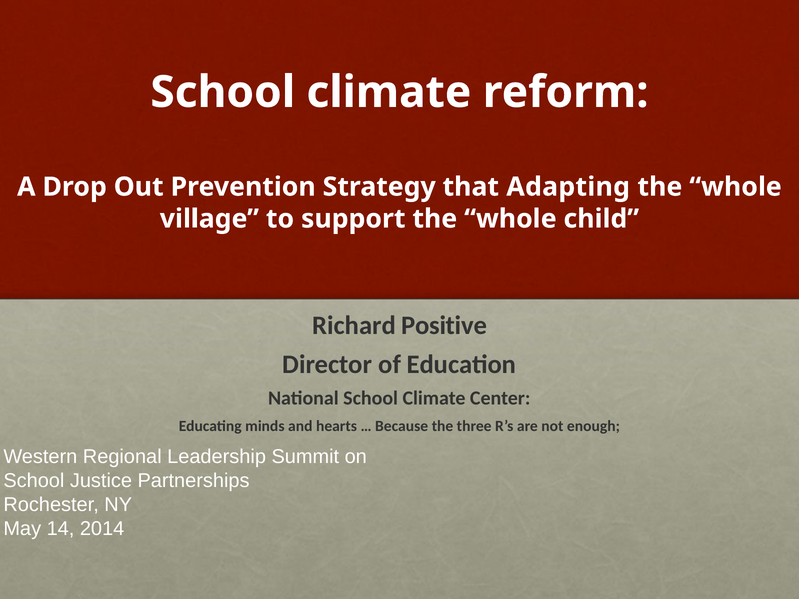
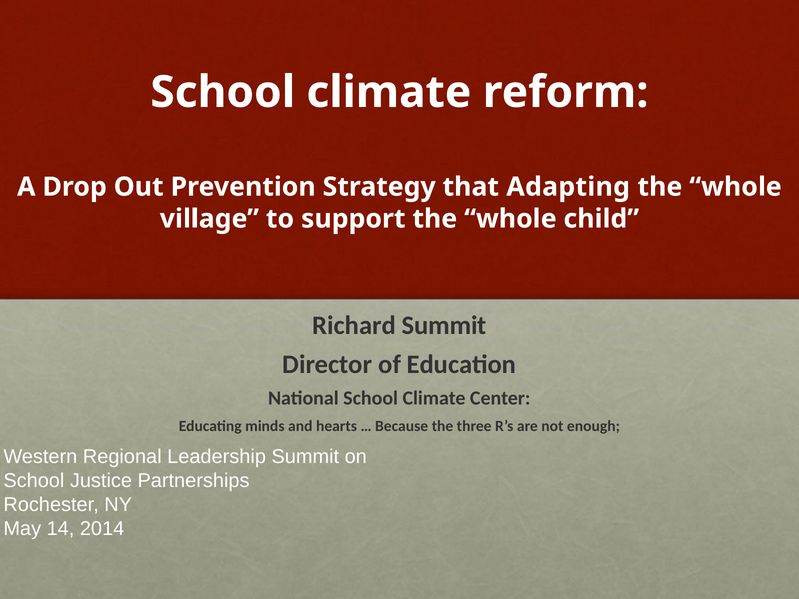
Richard Positive: Positive -> Summit (444, 326)
